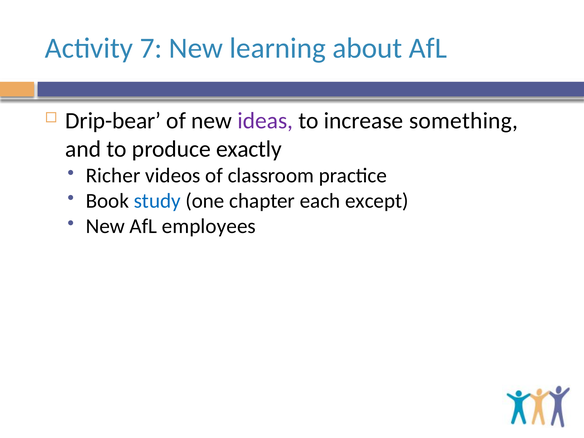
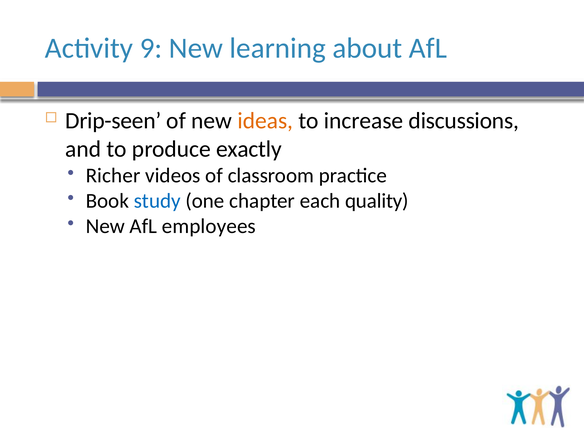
7: 7 -> 9 (151, 48)
Drip-bear: Drip-bear -> Drip-seen (113, 121)
ideas colour: purple -> orange (265, 121)
something: something -> discussions (464, 121)
except: except -> quality (377, 201)
